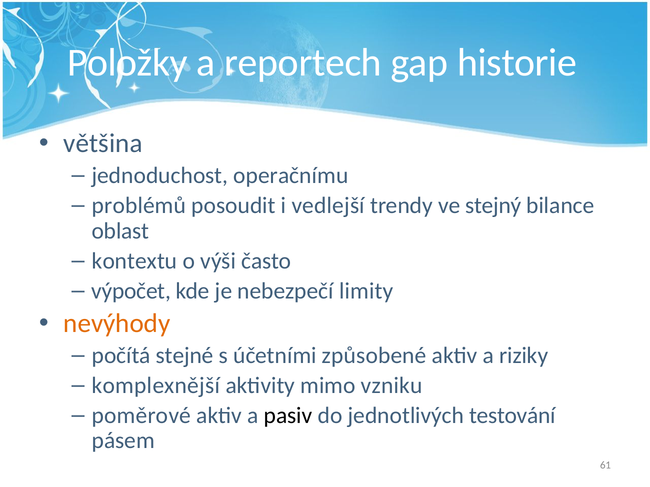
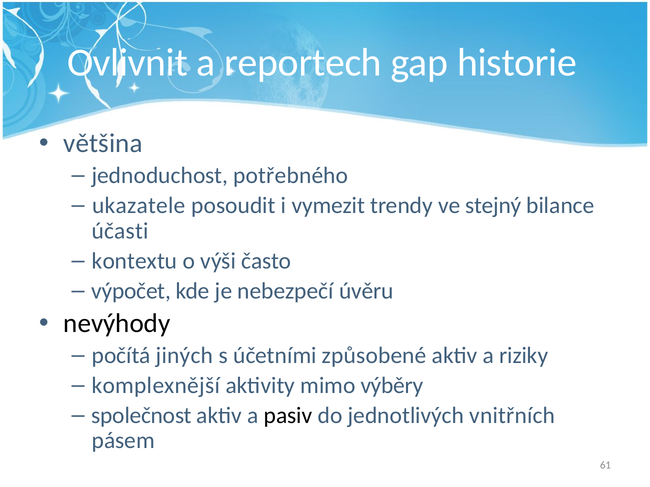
Položky: Položky -> Ovlivnit (127, 63)
operačnímu: operačnímu -> potřebného (291, 176)
problémů: problémů -> ukazatele (139, 206)
vedlejší: vedlejší -> vymezit (328, 206)
oblast: oblast -> účasti (120, 231)
limity: limity -> úvěru (366, 291)
nevýhody colour: orange -> black (117, 324)
stejné: stejné -> jiných (185, 356)
vzniku: vzniku -> výběry (392, 386)
poměrové: poměrové -> společnost (142, 416)
testování: testování -> vnitřních (512, 416)
